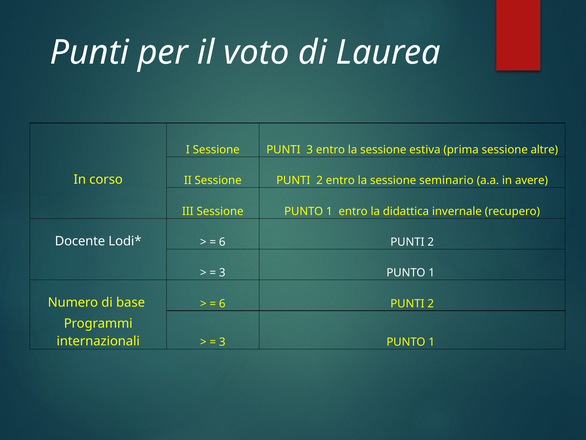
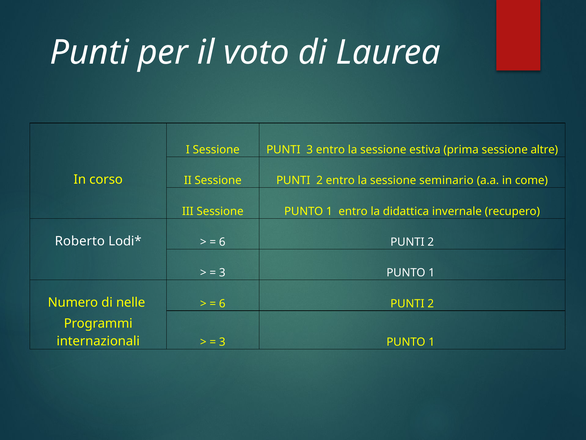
avere: avere -> come (531, 180)
Docente: Docente -> Roberto (80, 241)
base: base -> nelle (131, 302)
